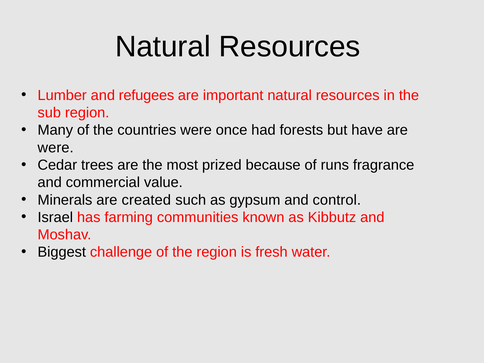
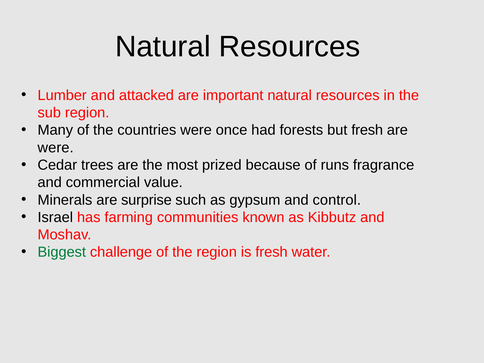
refugees: refugees -> attacked (146, 95)
but have: have -> fresh (367, 130)
created: created -> surprise (146, 200)
Biggest colour: black -> green (62, 252)
